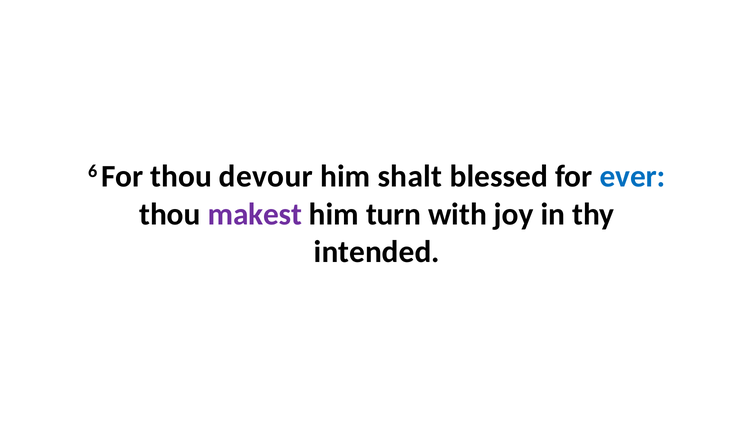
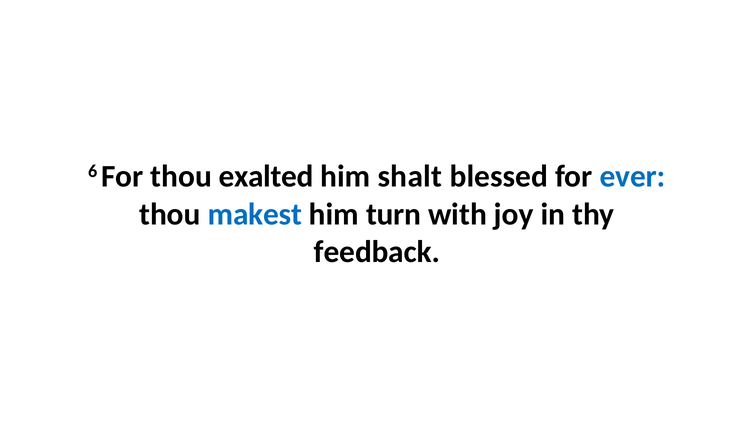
devour: devour -> exalted (266, 177)
makest colour: purple -> blue (255, 214)
intended: intended -> feedback (377, 252)
